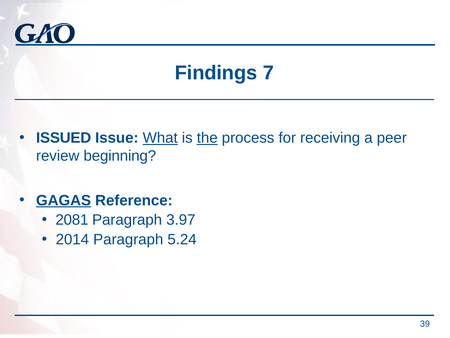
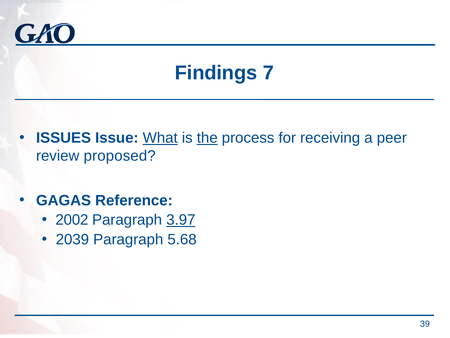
ISSUED: ISSUED -> ISSUES (64, 138)
beginning: beginning -> proposed (120, 156)
GAGAS underline: present -> none (64, 200)
2081: 2081 -> 2002 (72, 220)
3.97 underline: none -> present (181, 220)
2014: 2014 -> 2039 (72, 239)
5.24: 5.24 -> 5.68 (182, 239)
